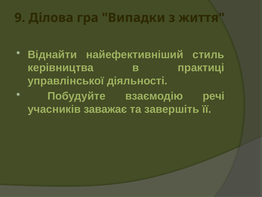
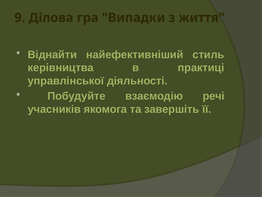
заважає: заважає -> якомога (105, 109)
